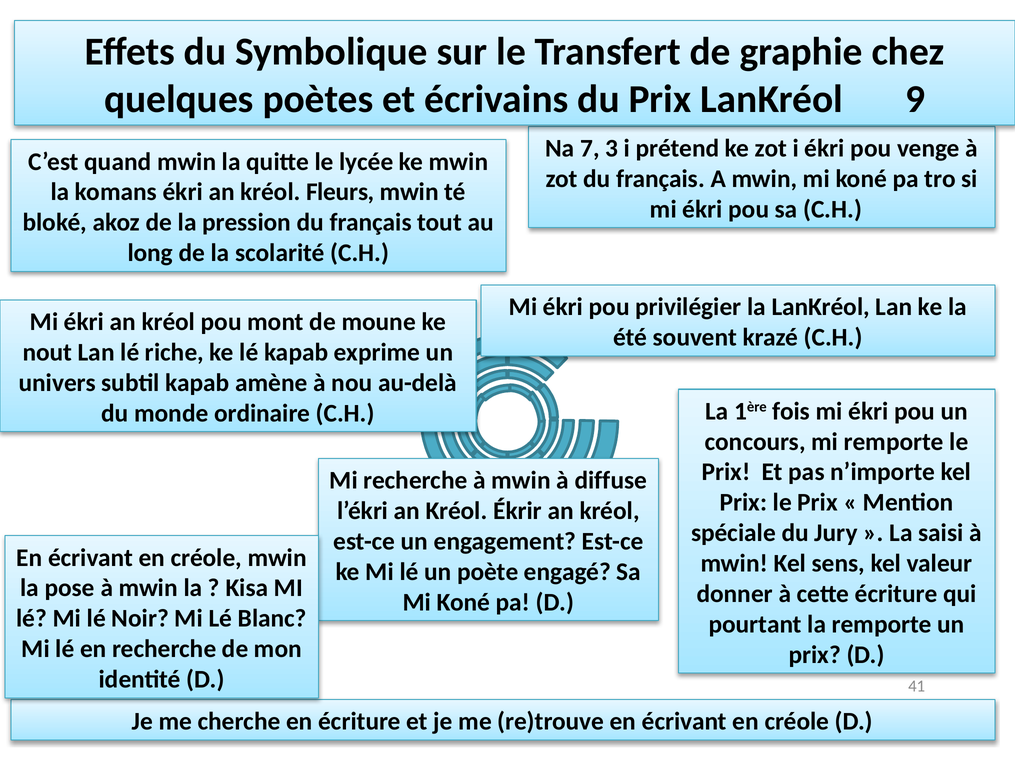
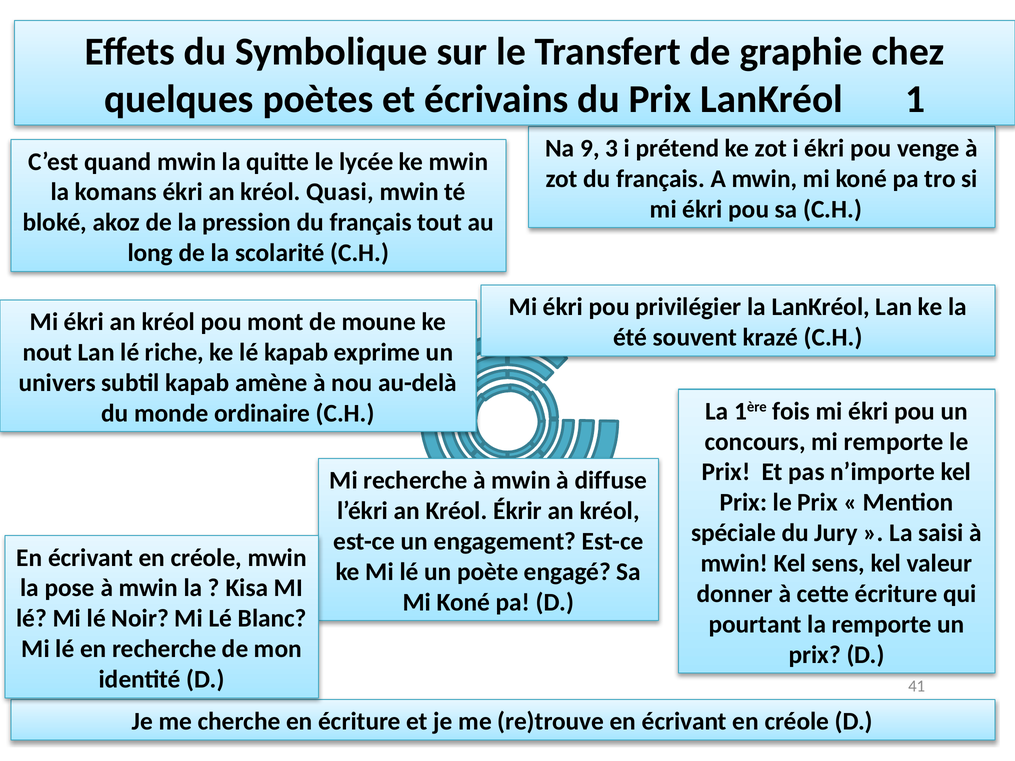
9: 9 -> 1 (915, 99)
7: 7 -> 9 (590, 148)
Fleurs: Fleurs -> Quasi (340, 192)
